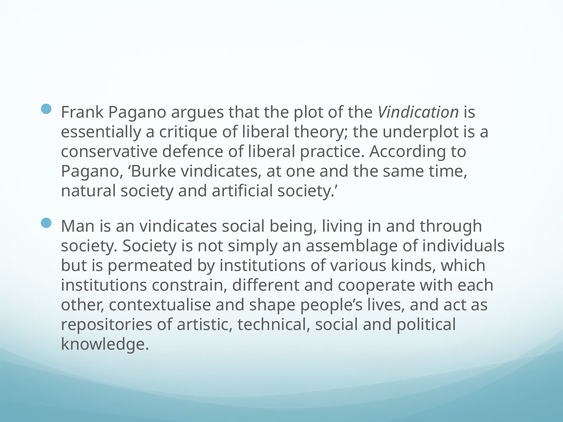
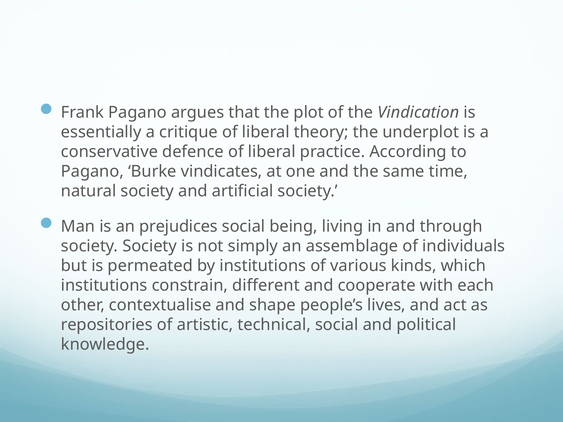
an vindicates: vindicates -> prejudices (179, 227)
